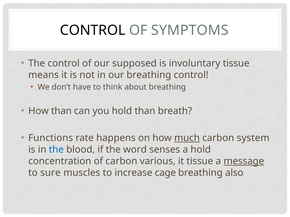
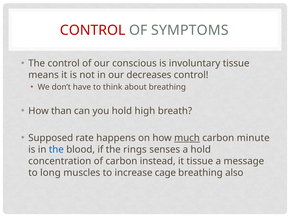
CONTROL colour: black -> red (93, 30)
supposed: supposed -> conscious (134, 64)
our breathing: breathing -> decreases (149, 75)
hold than: than -> high (145, 111)
Functions: Functions -> Supposed (51, 138)
system: system -> minute (253, 138)
word: word -> rings (135, 150)
various: various -> instead (158, 161)
message underline: present -> none (244, 161)
sure: sure -> long (50, 173)
